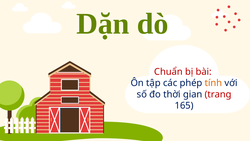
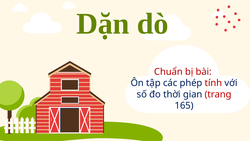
tính colour: orange -> red (213, 83)
